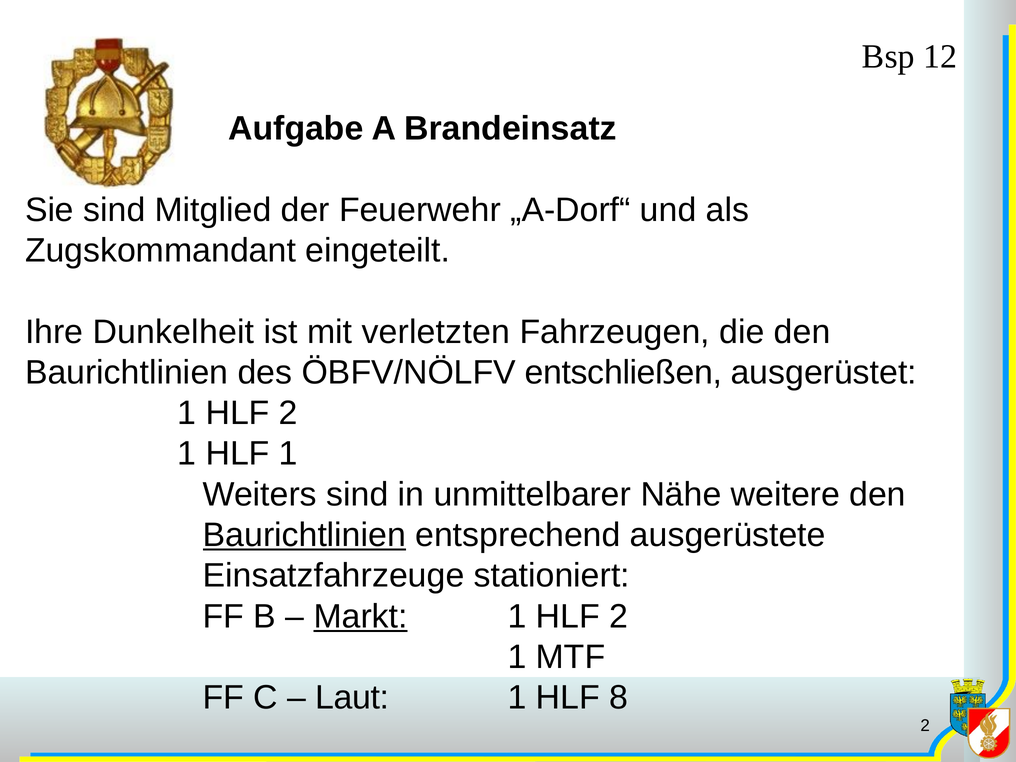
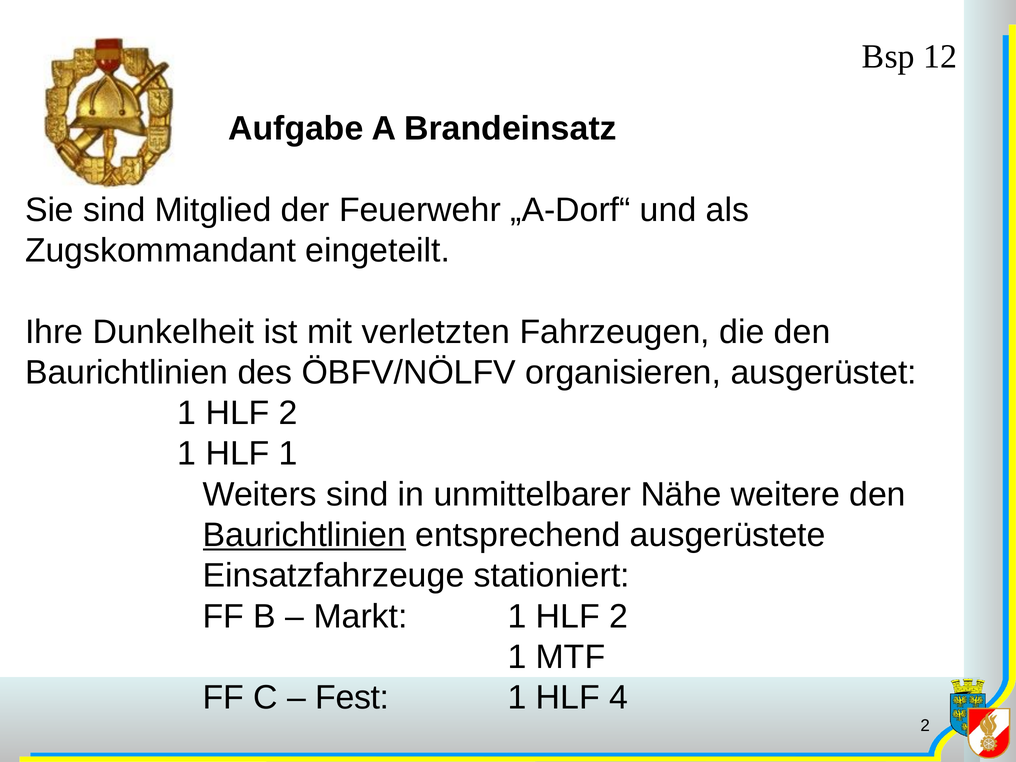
entschließen: entschließen -> organisieren (623, 372)
Markt underline: present -> none (361, 616)
Laut: Laut -> Fest (352, 698)
8: 8 -> 4 (619, 698)
